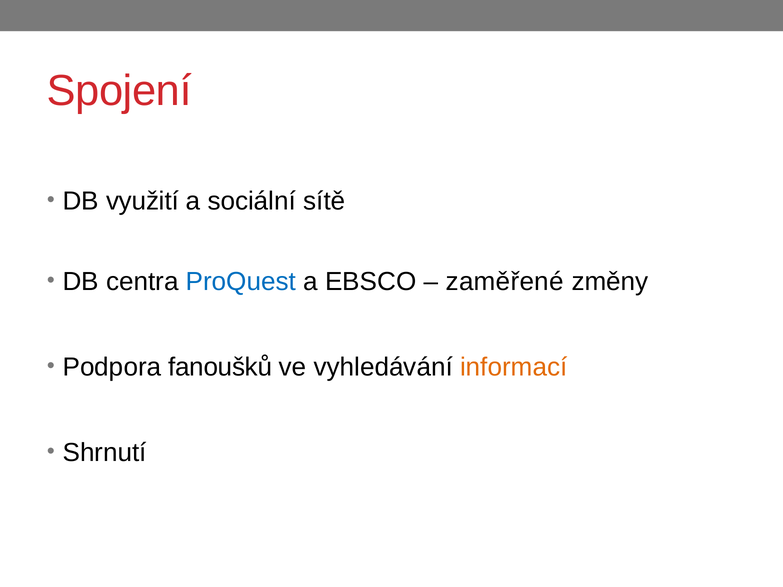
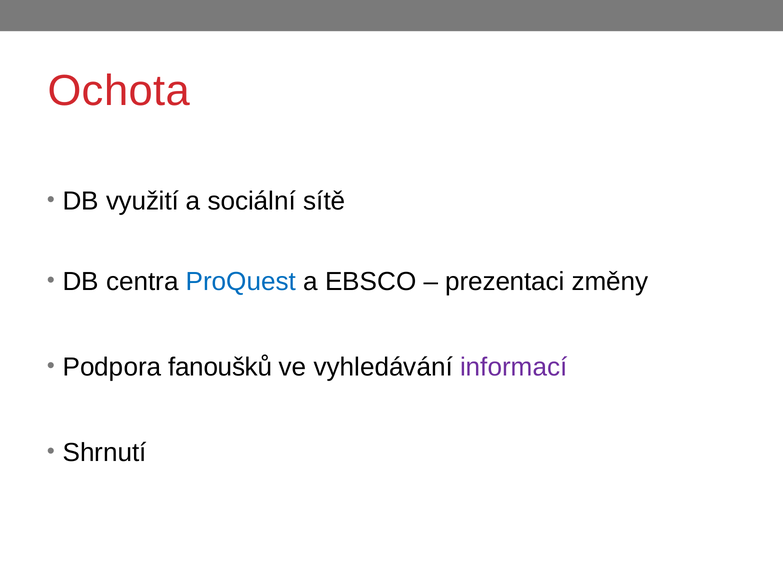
Spojení: Spojení -> Ochota (119, 91)
zaměřené: zaměřené -> prezentaci (505, 282)
informací colour: orange -> purple (514, 367)
